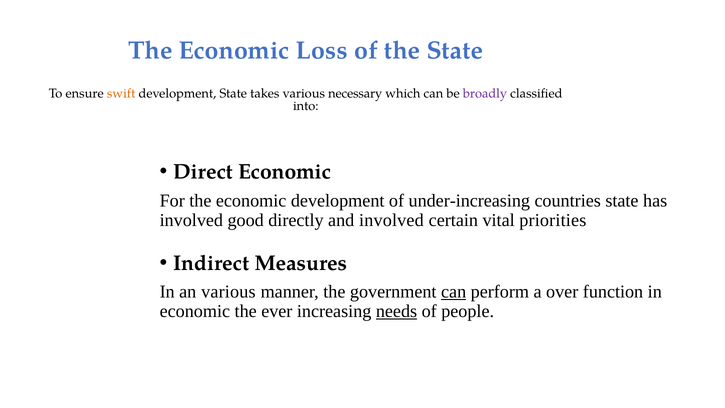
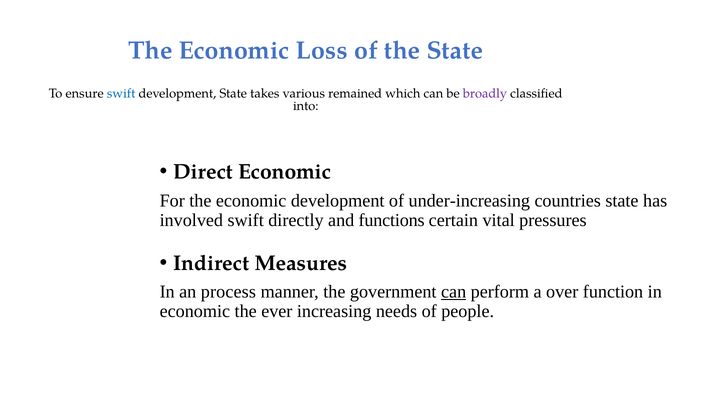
swift colour: orange -> blue (121, 93)
necessary: necessary -> remained (355, 93)
involved good: good -> swift (246, 220)
and involved: involved -> functions (392, 220)
priorities: priorities -> pressures (553, 220)
an various: various -> process (228, 292)
needs underline: present -> none (397, 311)
